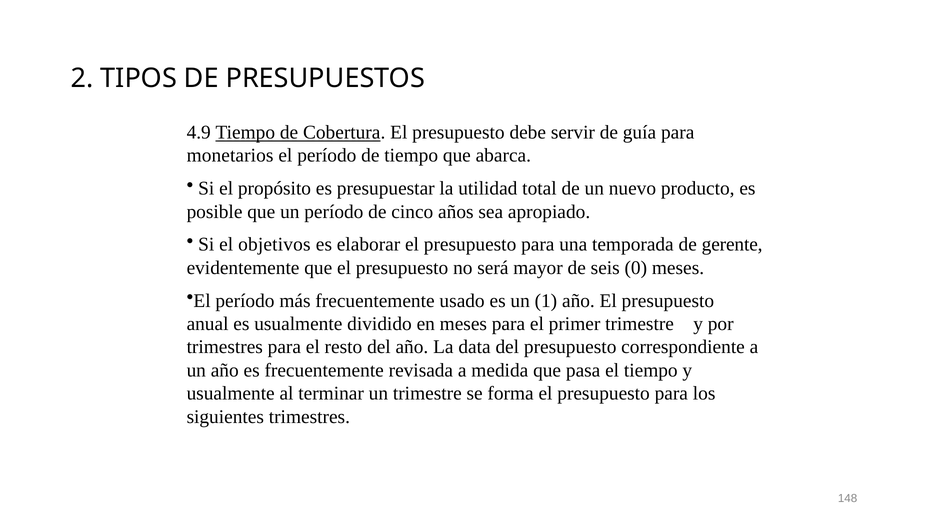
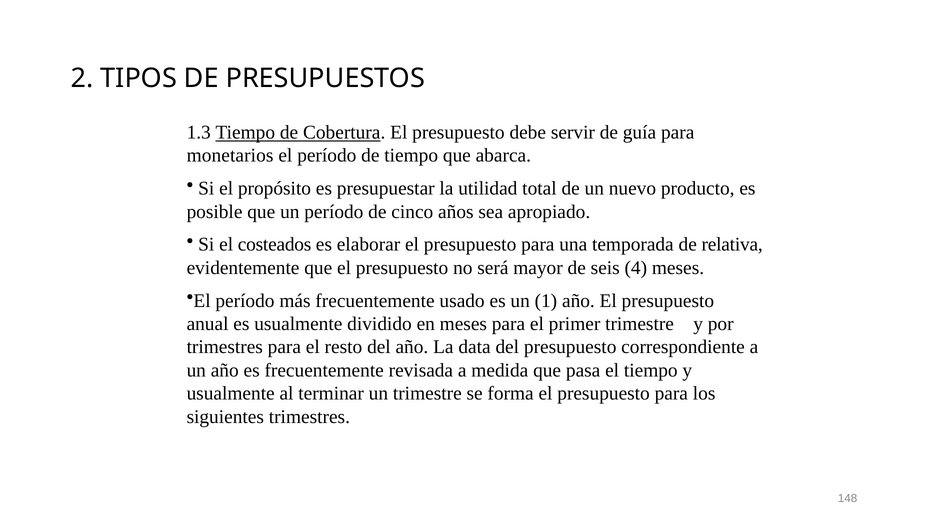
4.9: 4.9 -> 1.3 (199, 132)
objetivos: objetivos -> costeados (275, 245)
gerente: gerente -> relativa (732, 245)
0: 0 -> 4 (636, 268)
